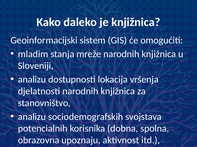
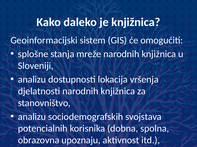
mladim: mladim -> splošne (33, 54)
